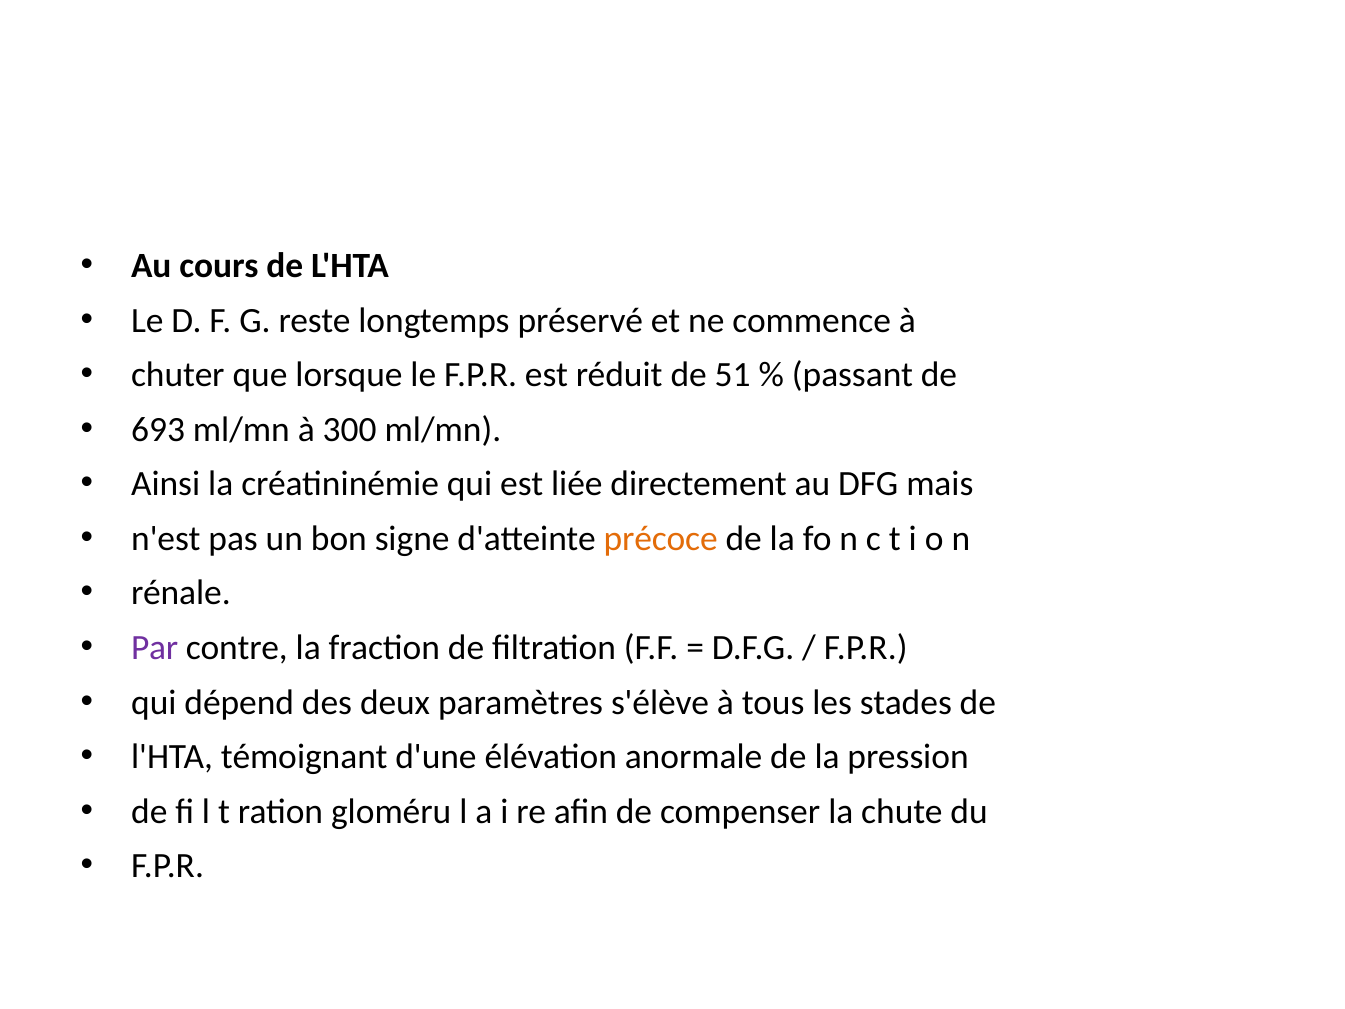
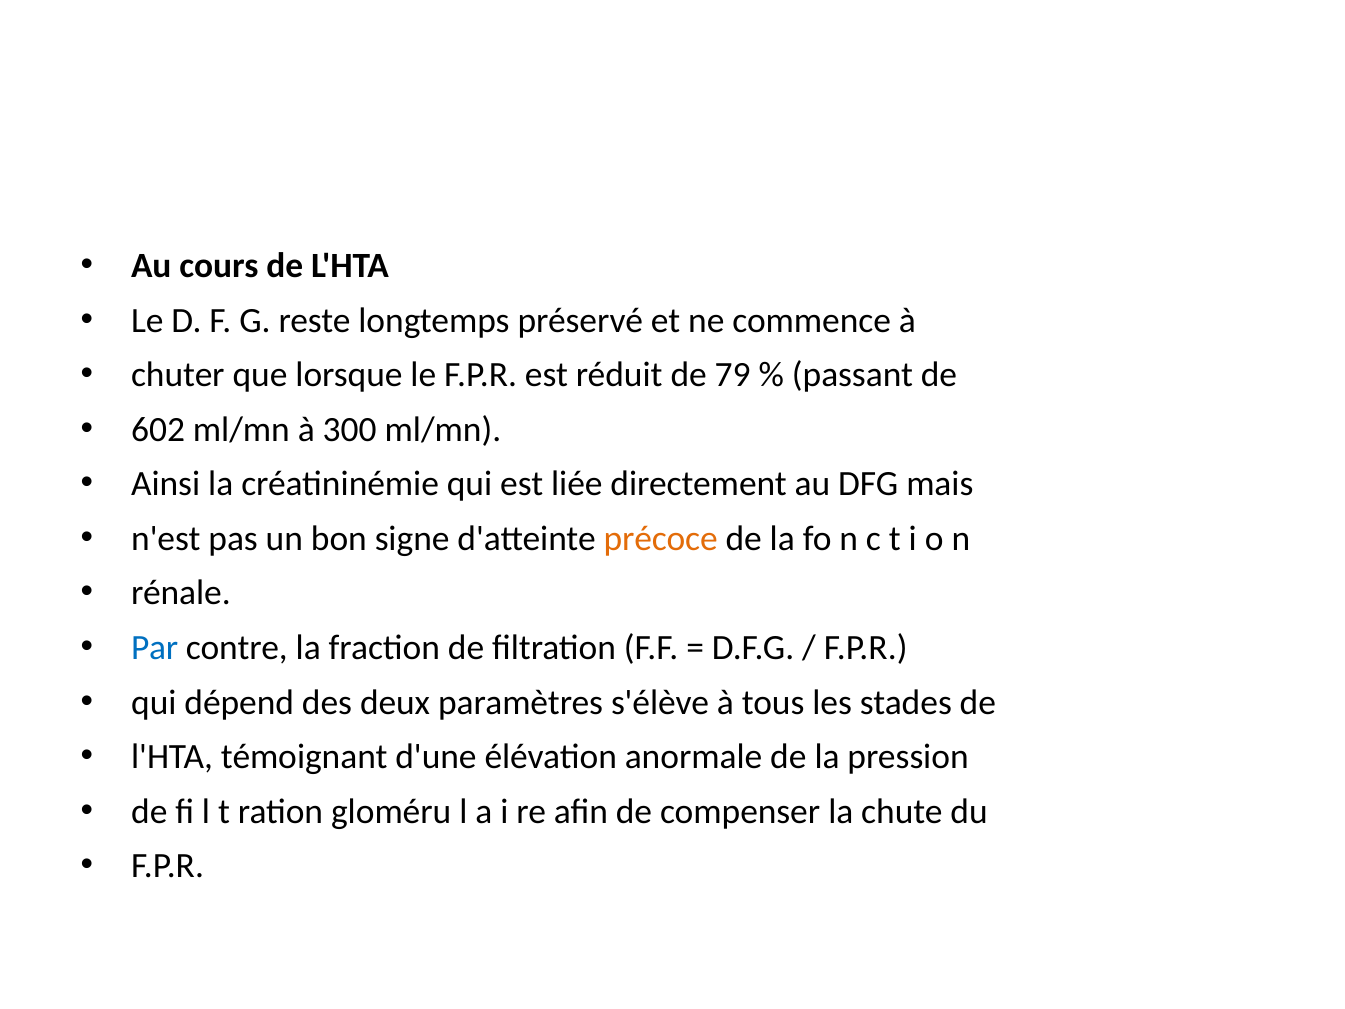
51: 51 -> 79 (733, 375)
693: 693 -> 602 (158, 429)
Par colour: purple -> blue (155, 648)
